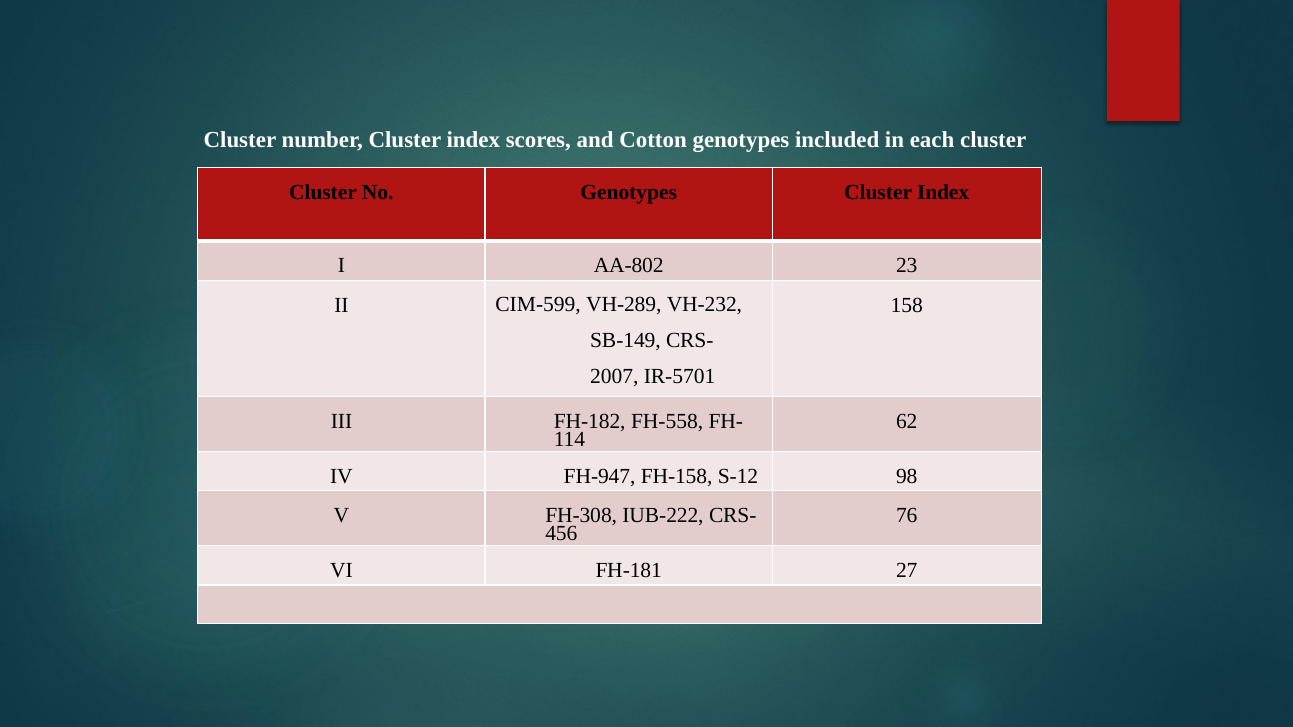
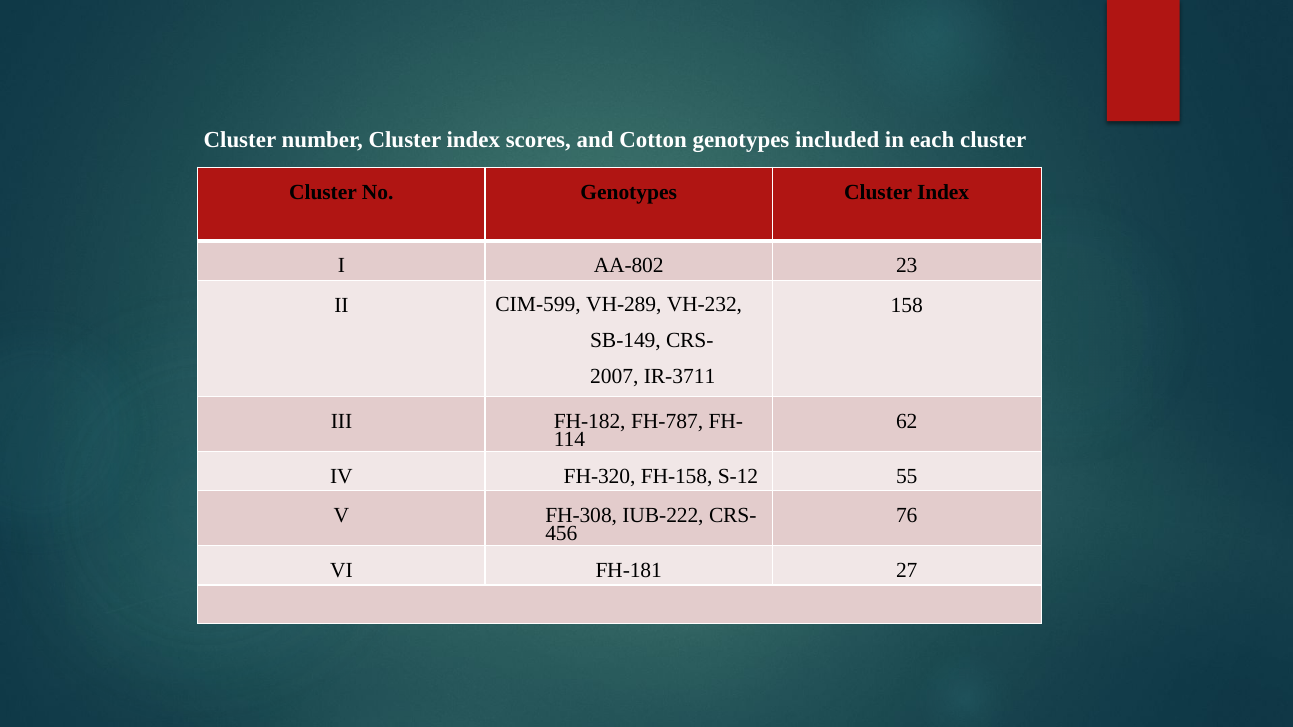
IR-5701: IR-5701 -> IR-3711 (680, 376)
FH-558: FH-558 -> FH-787 (667, 421)
FH-947: FH-947 -> FH-320 (600, 477)
98: 98 -> 55 (907, 477)
